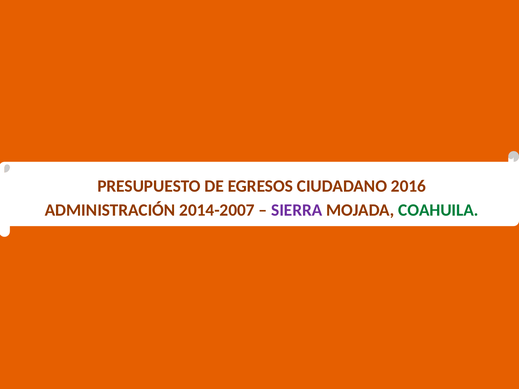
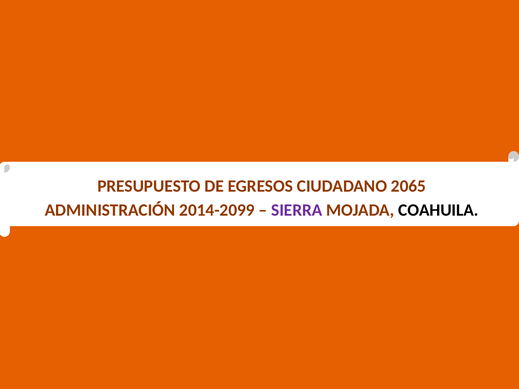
2016: 2016 -> 2065 (408, 186)
2014-2007: 2014-2007 -> 2014-2099 (217, 210)
COAHUILA colour: green -> black (438, 210)
